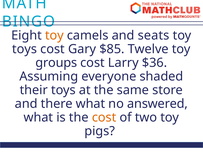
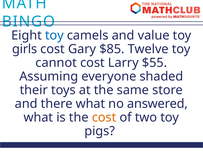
toy colour: orange -> blue (54, 35)
seats: seats -> value (154, 35)
toys: toys -> girls (25, 49)
groups: groups -> cannot (56, 63)
$36: $36 -> $55 (155, 63)
